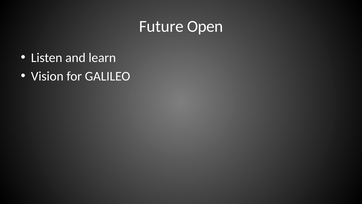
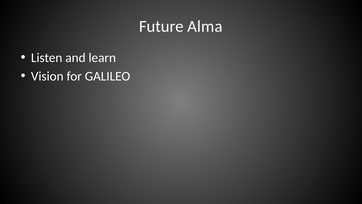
Open: Open -> Alma (205, 26)
